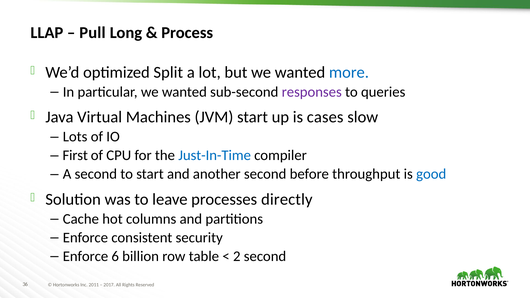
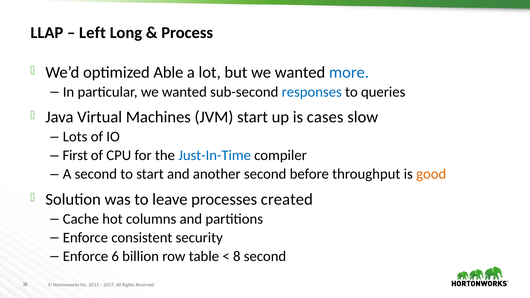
Pull: Pull -> Left (92, 33)
Split: Split -> Able (168, 72)
responses colour: purple -> blue (312, 92)
good colour: blue -> orange (431, 174)
directly: directly -> created (287, 199)
2: 2 -> 8 (237, 256)
